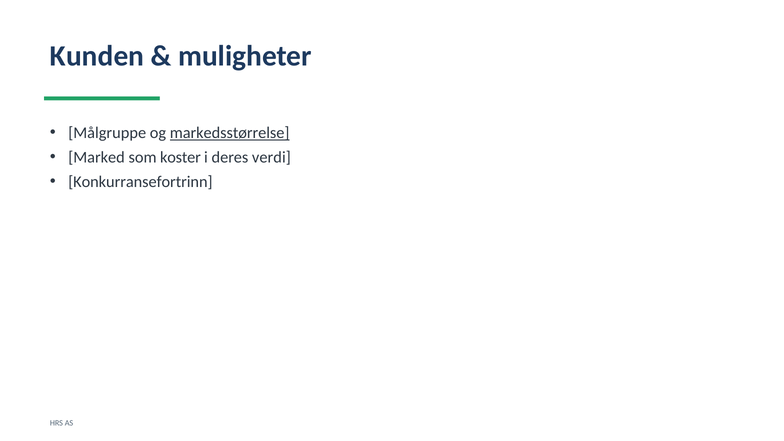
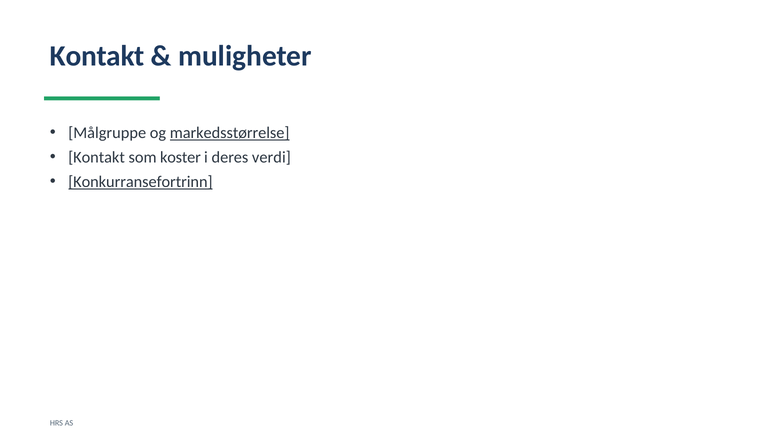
Kunden: Kunden -> Kontakt (97, 56)
Marked: Marked -> Kontakt (97, 157)
Konkurransefortrinn underline: none -> present (140, 182)
